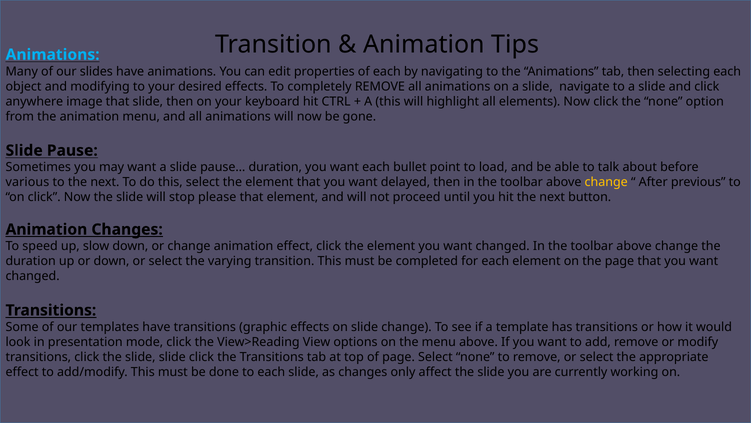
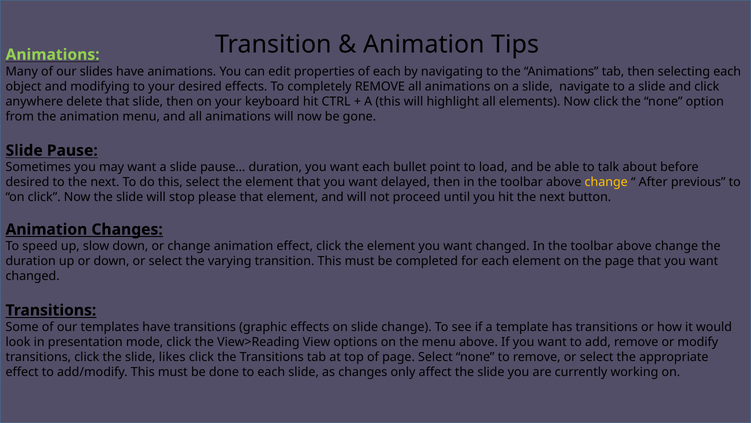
Animations colour: light blue -> light green (53, 55)
image: image -> delete (84, 101)
various: various -> desired (27, 182)
slide slide: slide -> likes (172, 357)
